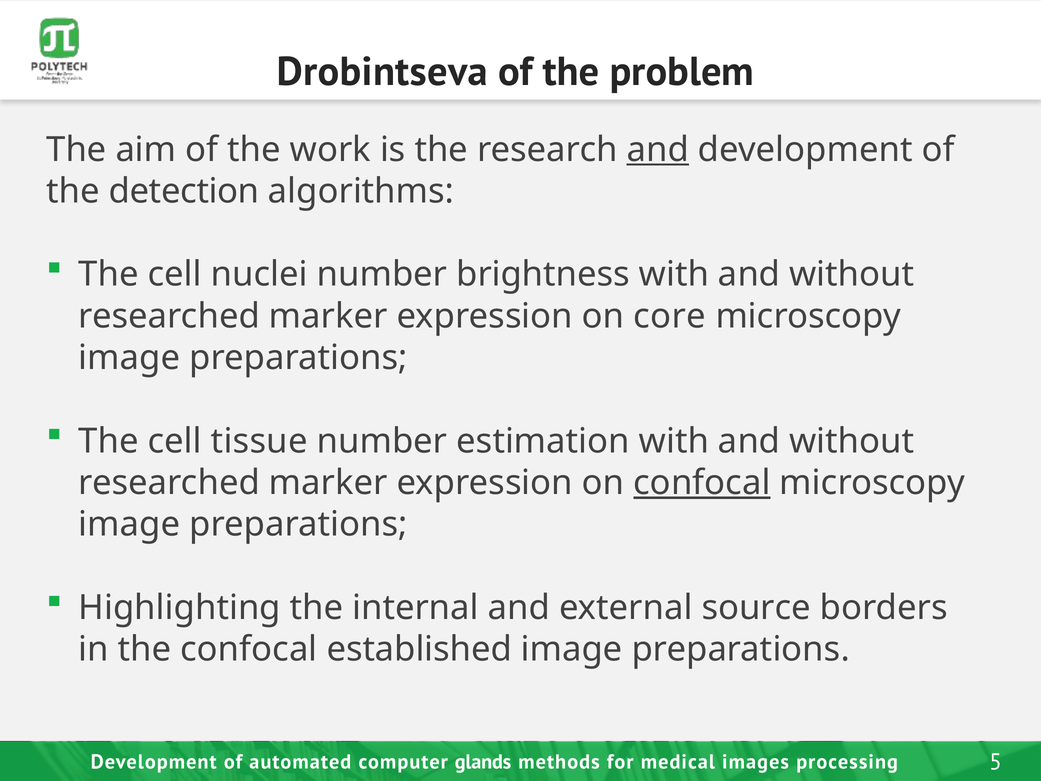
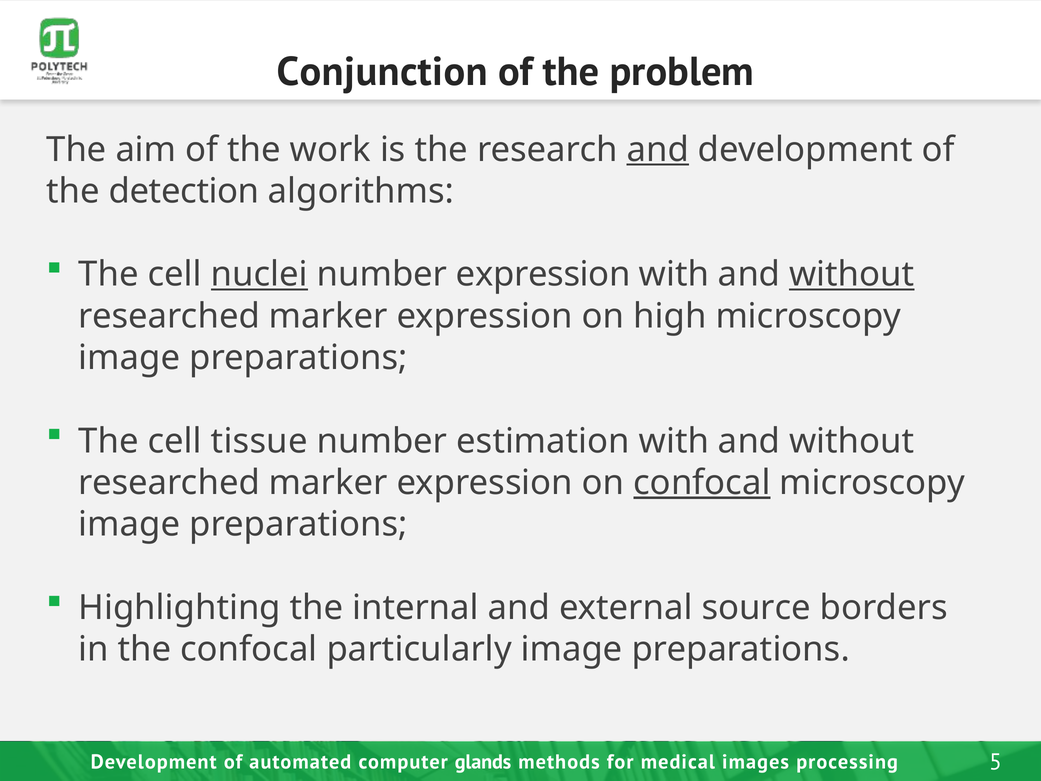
Drobintseva: Drobintseva -> Conjunction (382, 72)
nuclei underline: none -> present (259, 274)
number brightness: brightness -> expression (543, 274)
without underline: none -> present (852, 274)
core: core -> high (670, 316)
established: established -> particularly (419, 649)
